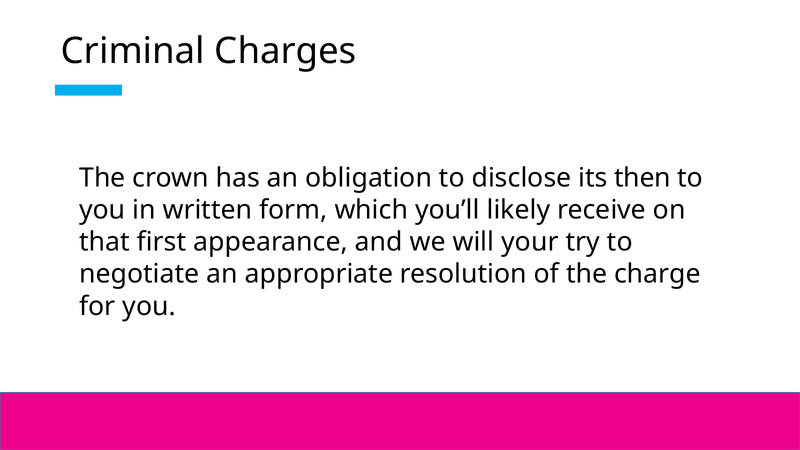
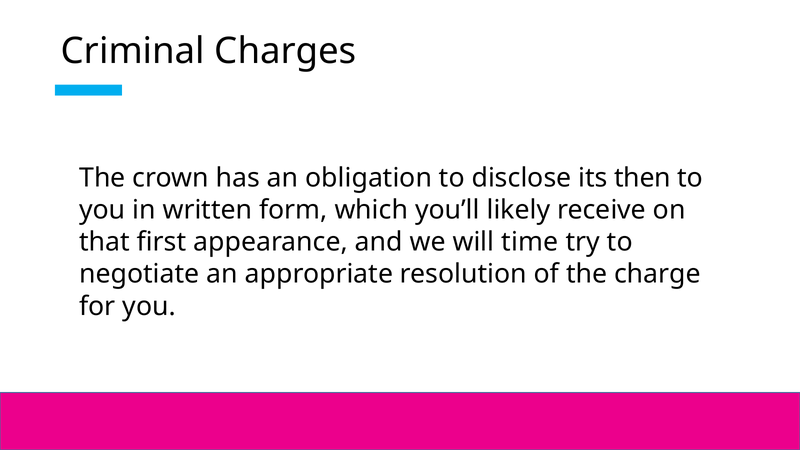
your: your -> time (530, 242)
